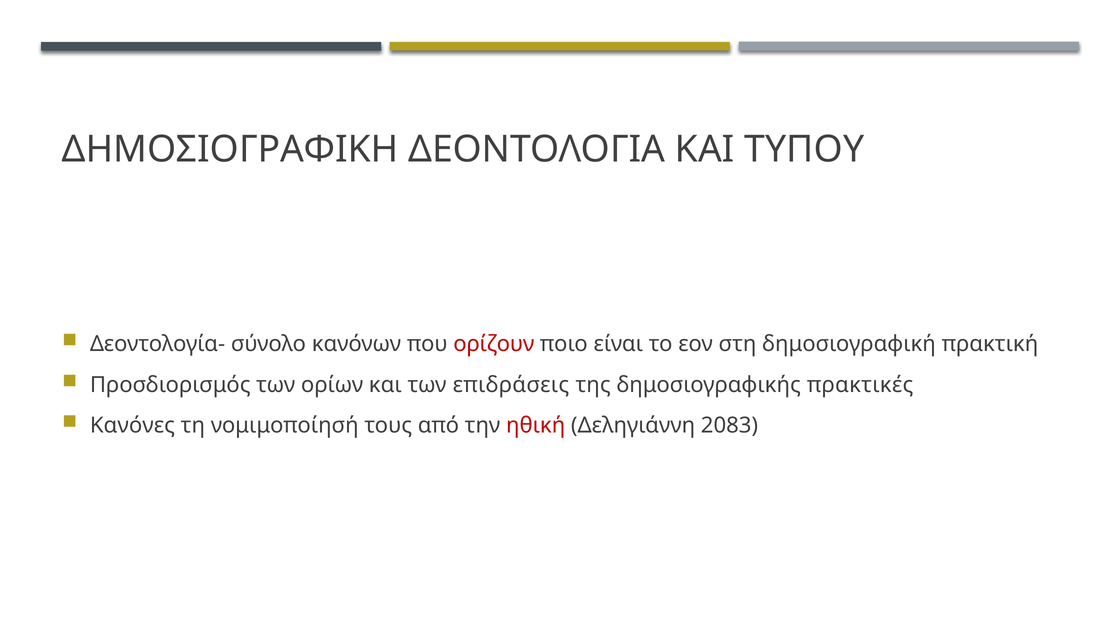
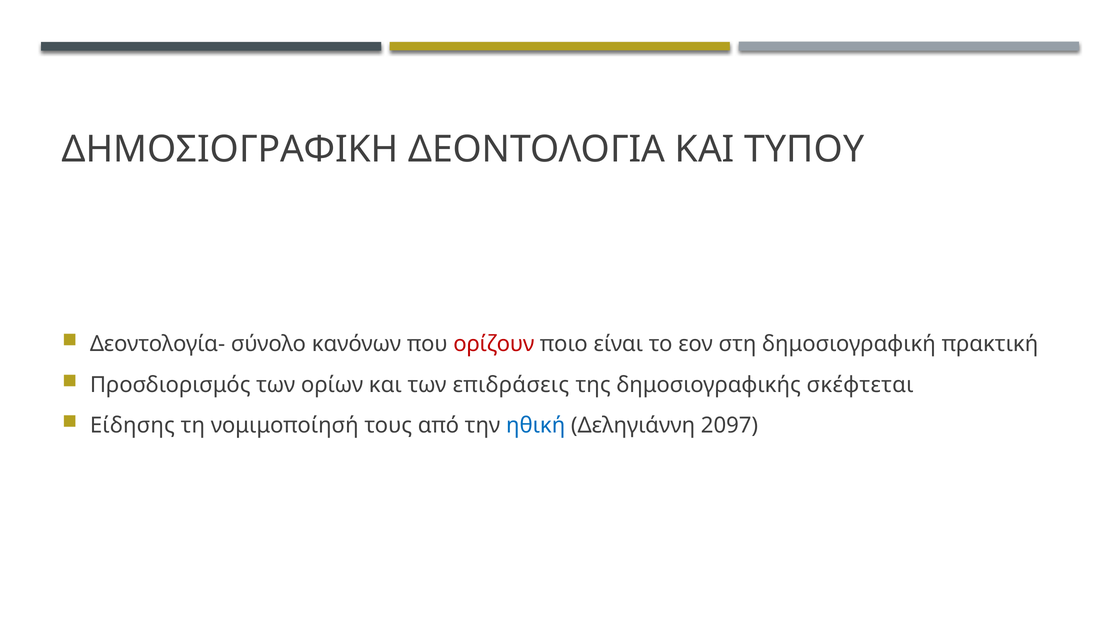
πρακτικές: πρακτικές -> σκέφτεται (860, 385)
Κανόνες: Κανόνες -> Είδησης (132, 425)
ηθική colour: red -> blue (536, 425)
2083: 2083 -> 2097 (729, 425)
